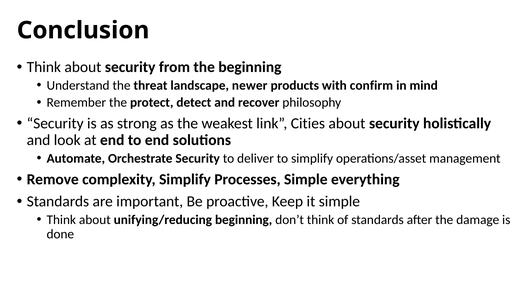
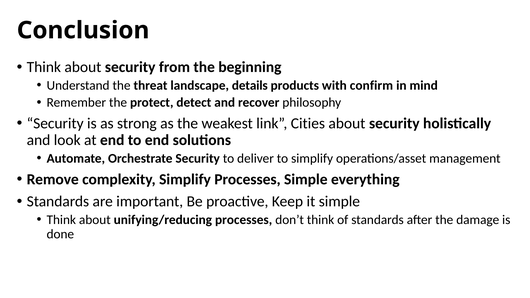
newer: newer -> details (250, 85)
unifying/reducing beginning: beginning -> processes (244, 220)
